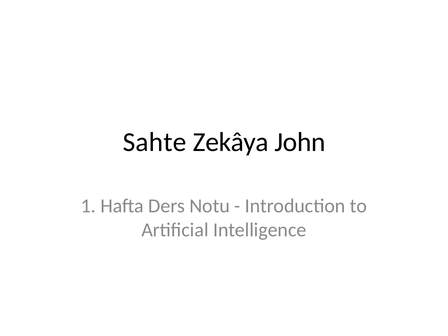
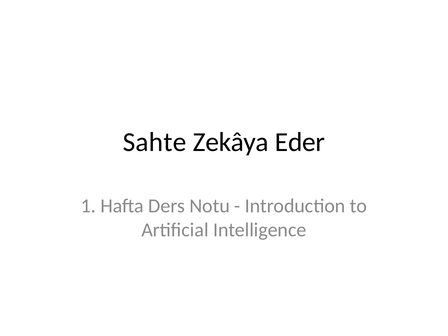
John: John -> Eder (300, 142)
